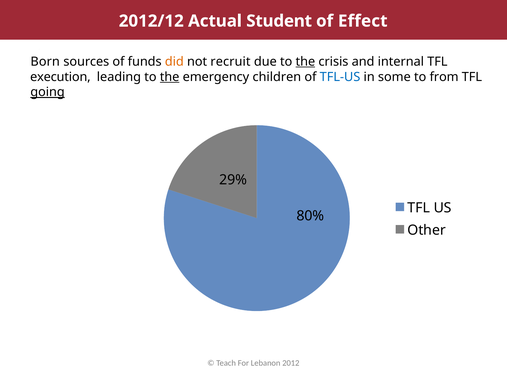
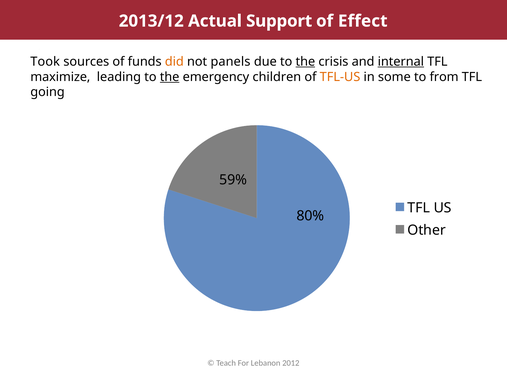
2012/12: 2012/12 -> 2013/12 (151, 21)
Student: Student -> Support (279, 21)
Born: Born -> Took (45, 62)
recruit: recruit -> panels (230, 62)
internal underline: none -> present (401, 62)
execution: execution -> maximize (60, 77)
TFL-US colour: blue -> orange (340, 77)
going underline: present -> none (48, 92)
29%: 29% -> 59% (233, 180)
